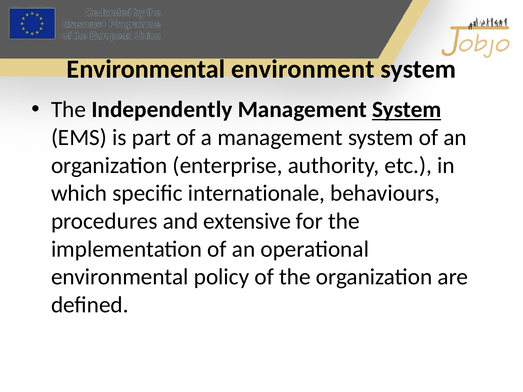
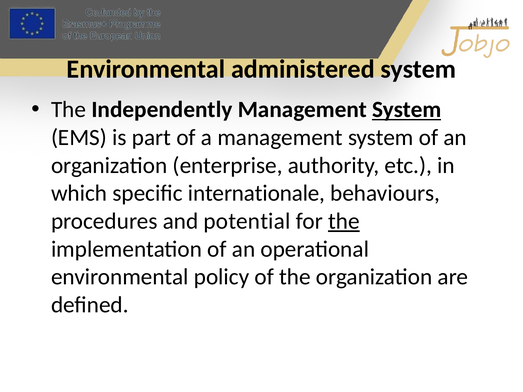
environment: environment -> administered (303, 69)
extensive: extensive -> potential (247, 221)
the underline: none -> present (344, 221)
